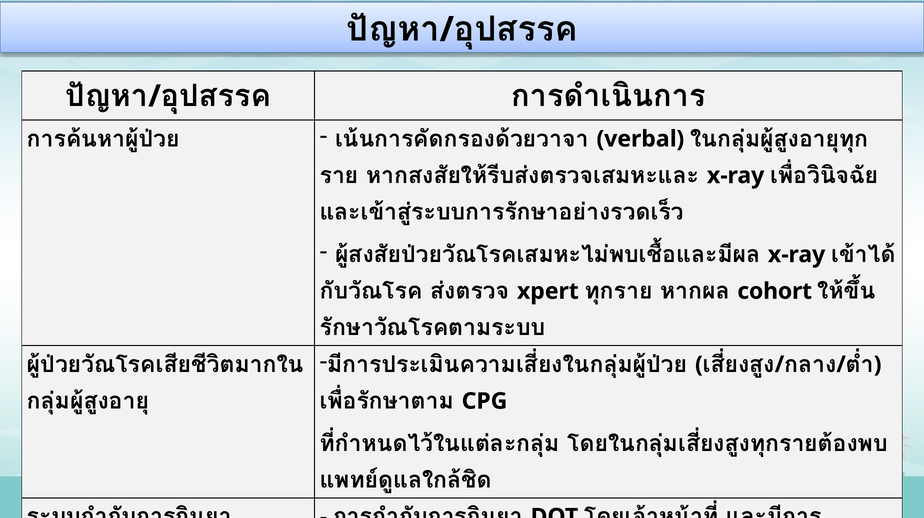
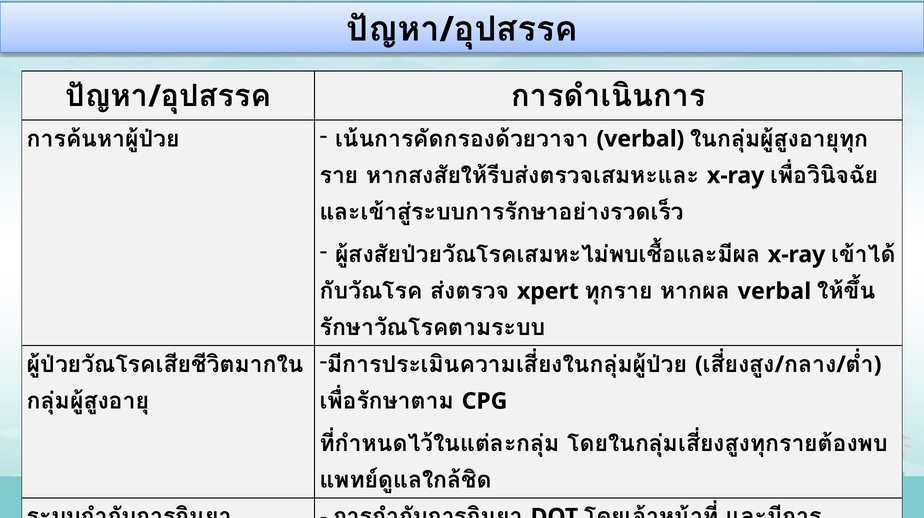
cohort: cohort -> verbal (774, 291)
